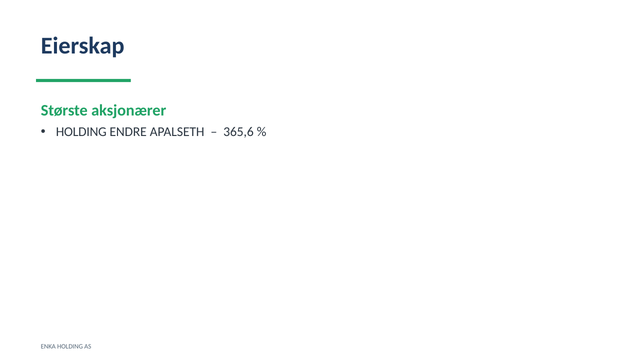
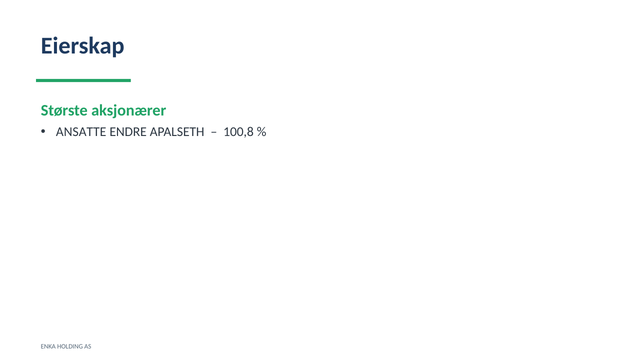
HOLDING: HOLDING -> ANSATTE (81, 132)
365,6: 365,6 -> 100,8 (238, 132)
